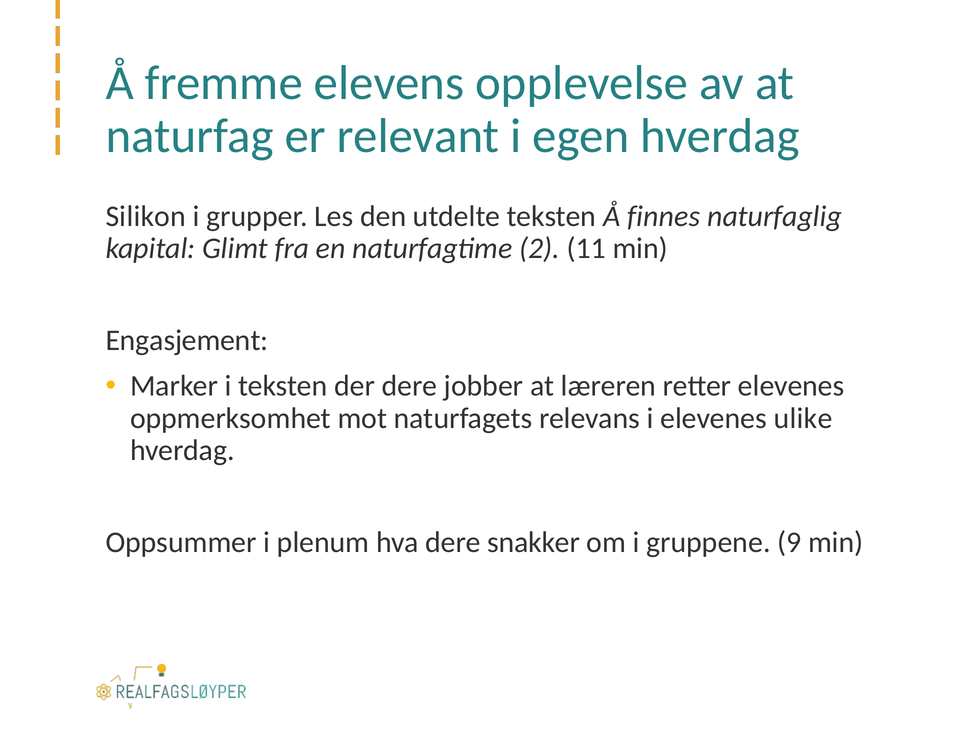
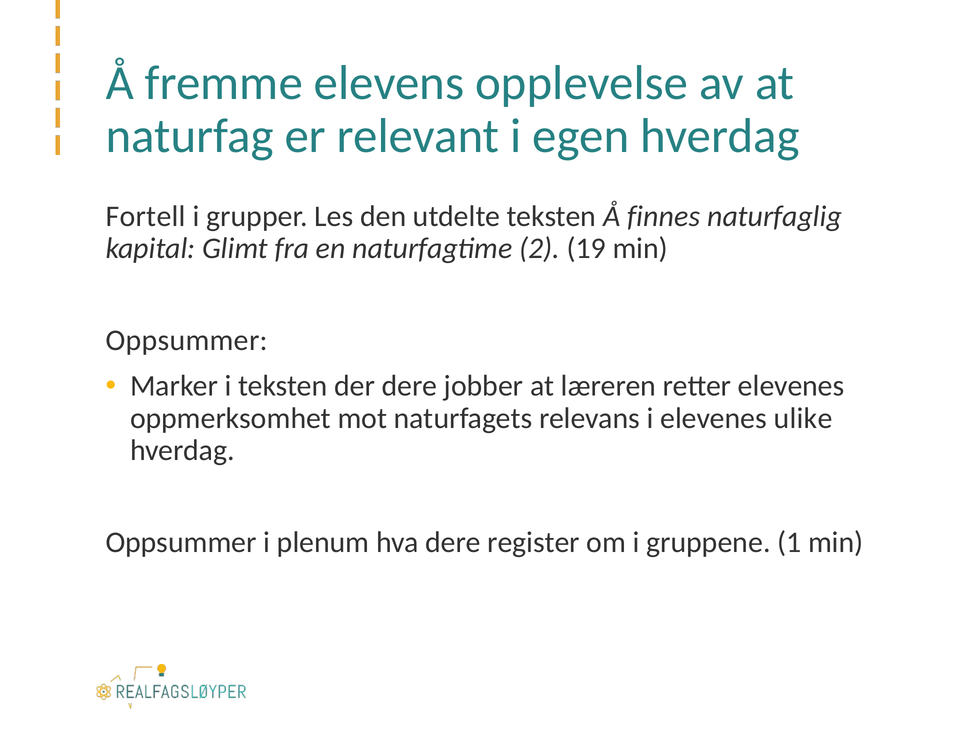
Silikon: Silikon -> Fortell (146, 216)
11: 11 -> 19 (586, 248)
Engasjement: Engasjement -> Oppsummer (187, 340)
snakker: snakker -> register (534, 542)
9: 9 -> 1 (789, 542)
